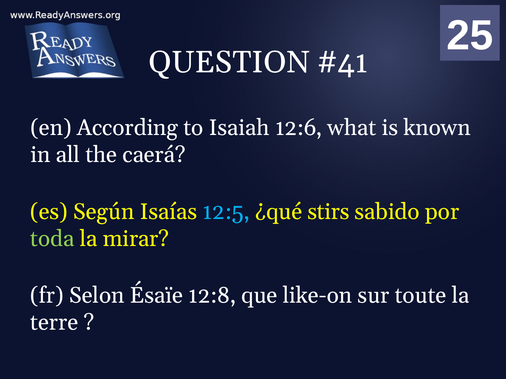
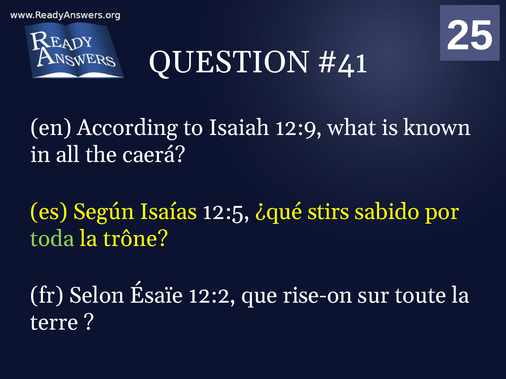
12:6: 12:6 -> 12:9 (299, 128)
12:5 colour: light blue -> white (226, 212)
mirar: mirar -> trône (136, 239)
12:8: 12:8 -> 12:2 (212, 296)
like-on: like-on -> rise-on (318, 296)
